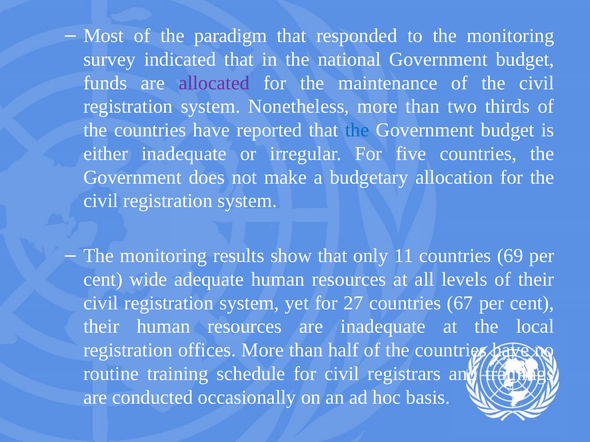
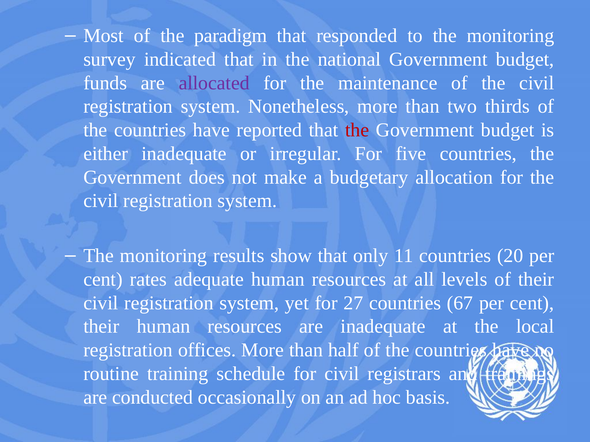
the colour: blue -> red (357, 130)
69: 69 -> 20 (510, 256)
wide: wide -> rates (148, 280)
